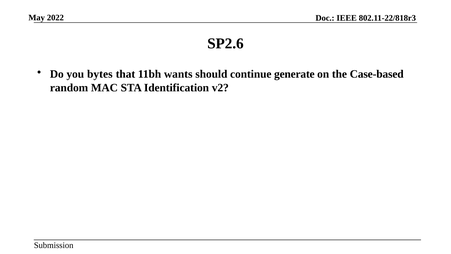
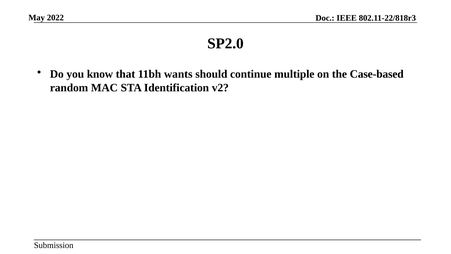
SP2.6: SP2.6 -> SP2.0 (225, 43)
bytes: bytes -> know (100, 74)
generate: generate -> multiple (294, 74)
